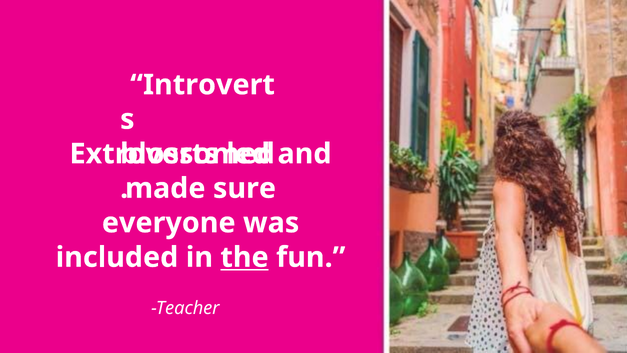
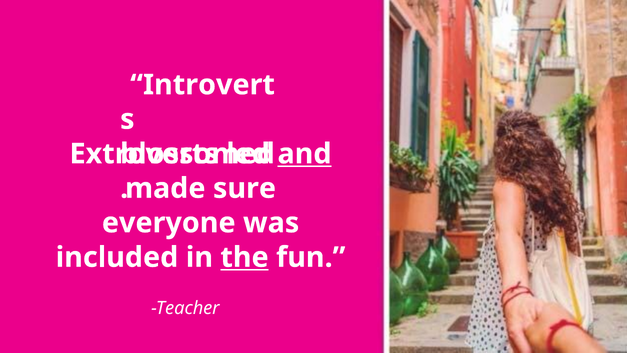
and underline: none -> present (304, 154)
